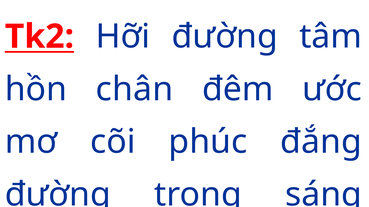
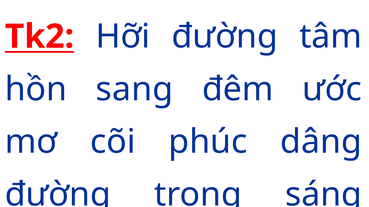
chân: chân -> sang (134, 89)
đắng: đắng -> dâng (321, 142)
